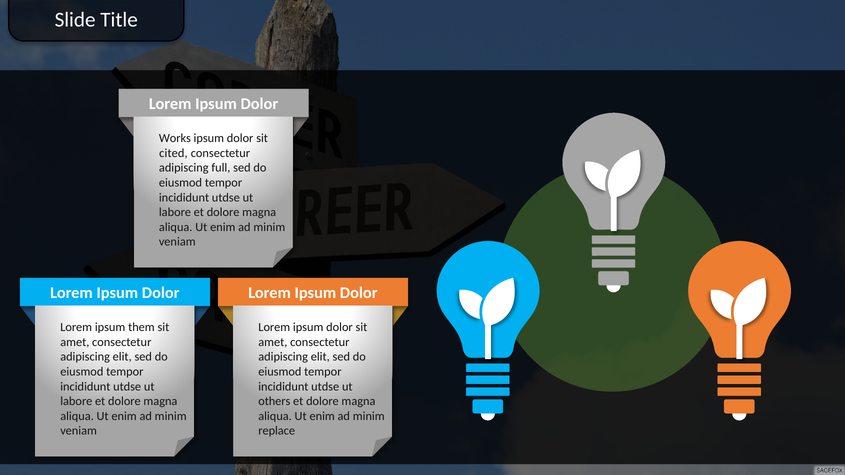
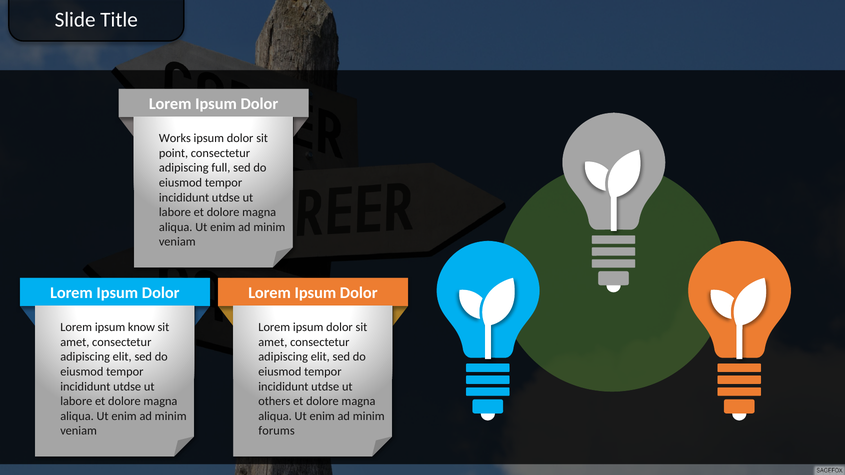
cited: cited -> point (174, 153)
them: them -> know (141, 328)
replace: replace -> forums (277, 431)
